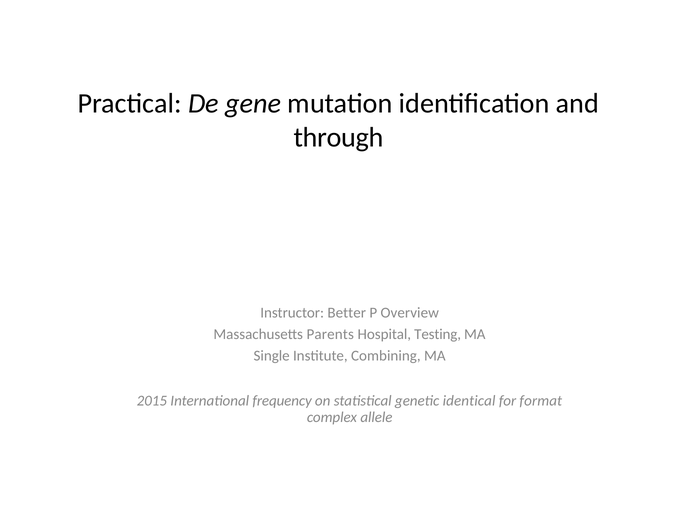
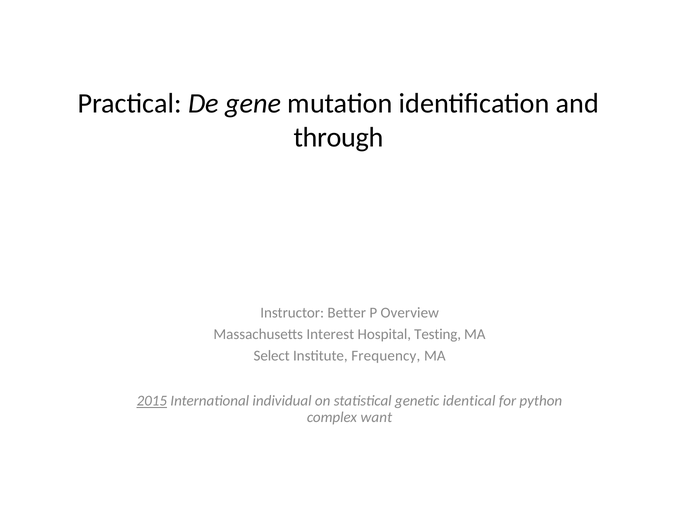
Parents: Parents -> Interest (330, 334)
Single: Single -> Select (272, 356)
Combining: Combining -> Frequency (386, 356)
2015 underline: none -> present (152, 401)
frequency: frequency -> individual (282, 401)
format: format -> python (541, 401)
allele: allele -> want (376, 417)
